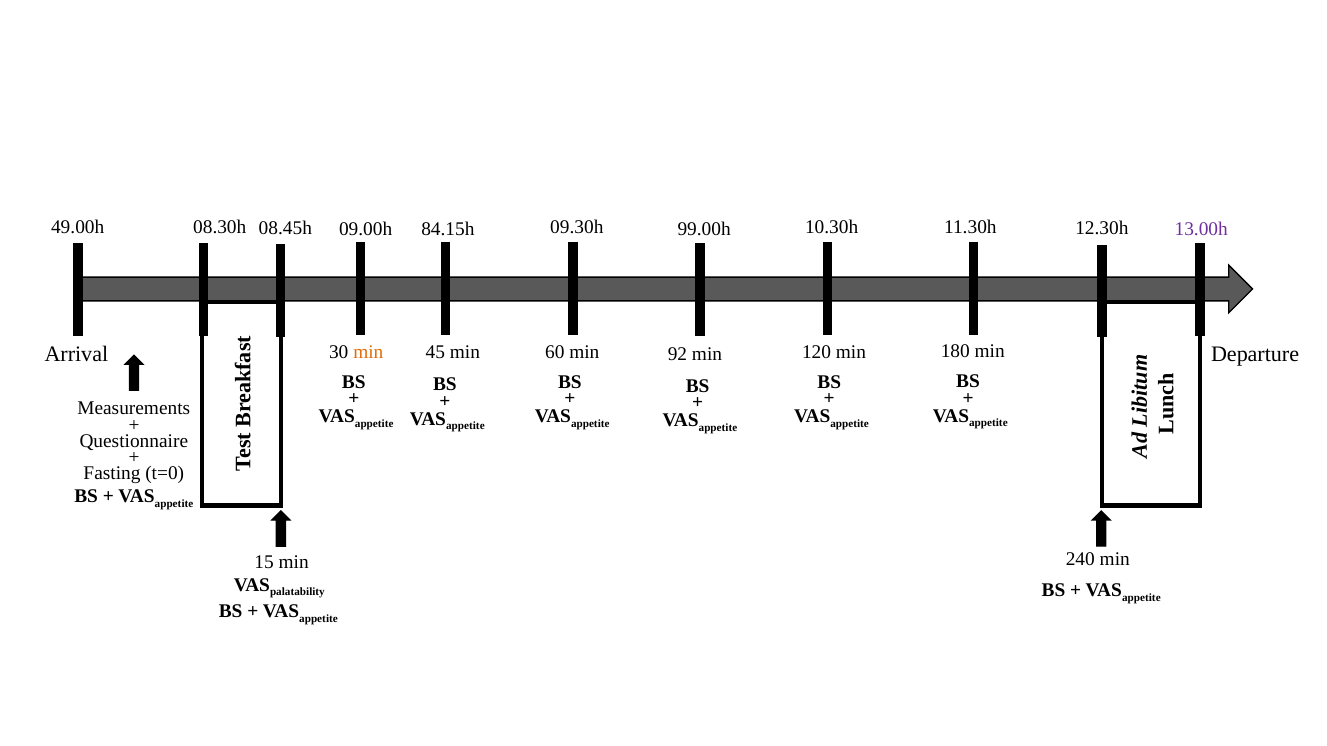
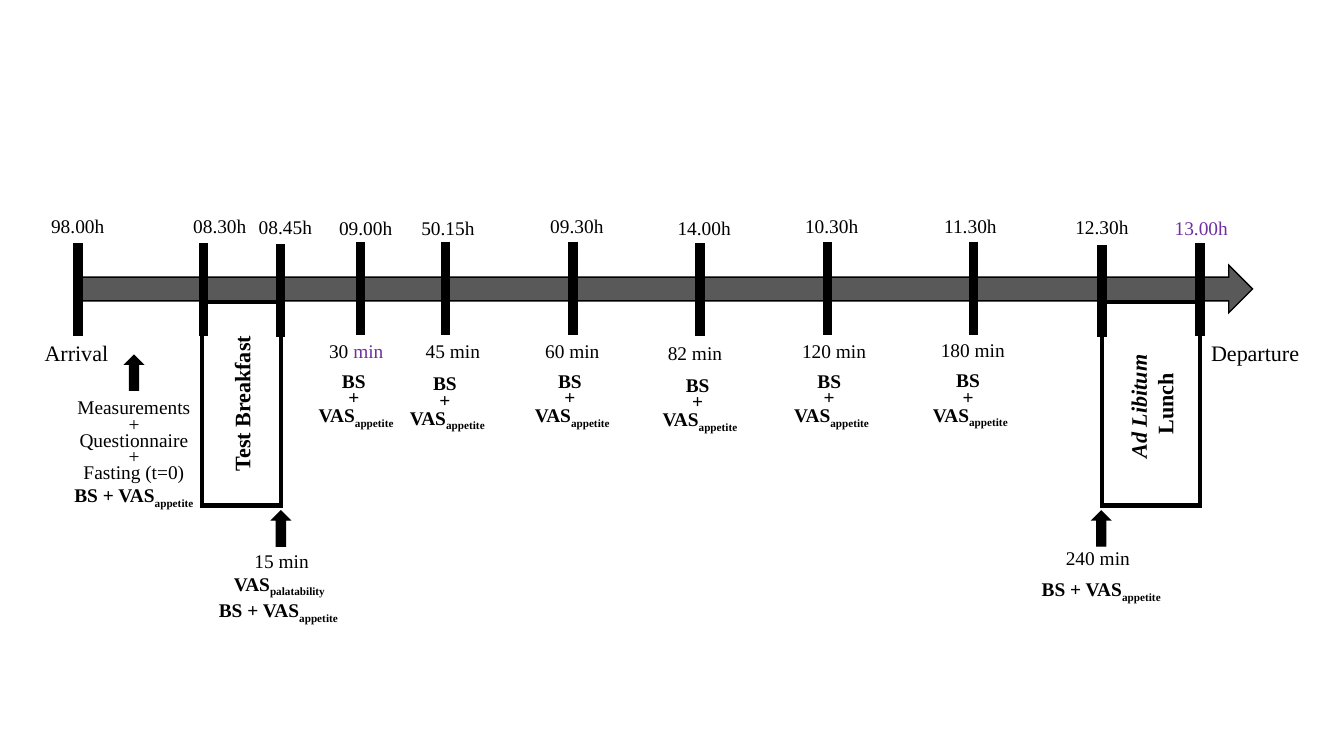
49.00h: 49.00h -> 98.00h (78, 228)
84.15h: 84.15h -> 50.15h (448, 229)
99.00h: 99.00h -> 14.00h (704, 229)
min colour: orange -> purple (368, 352)
92: 92 -> 82 (677, 354)
